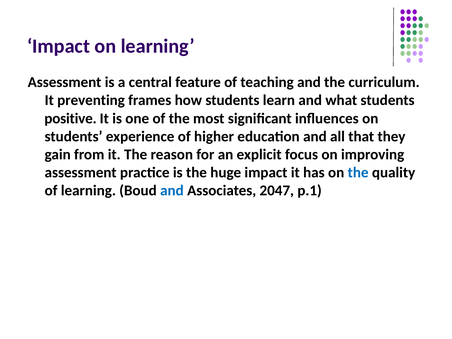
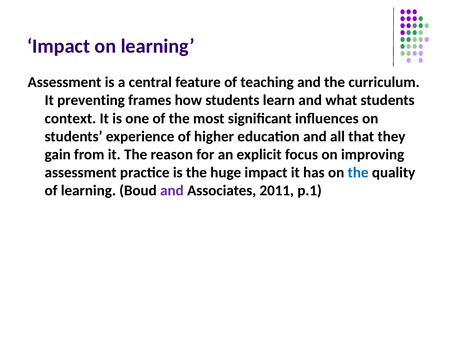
positive: positive -> context (70, 118)
and colour: blue -> purple (172, 191)
2047: 2047 -> 2011 (277, 191)
